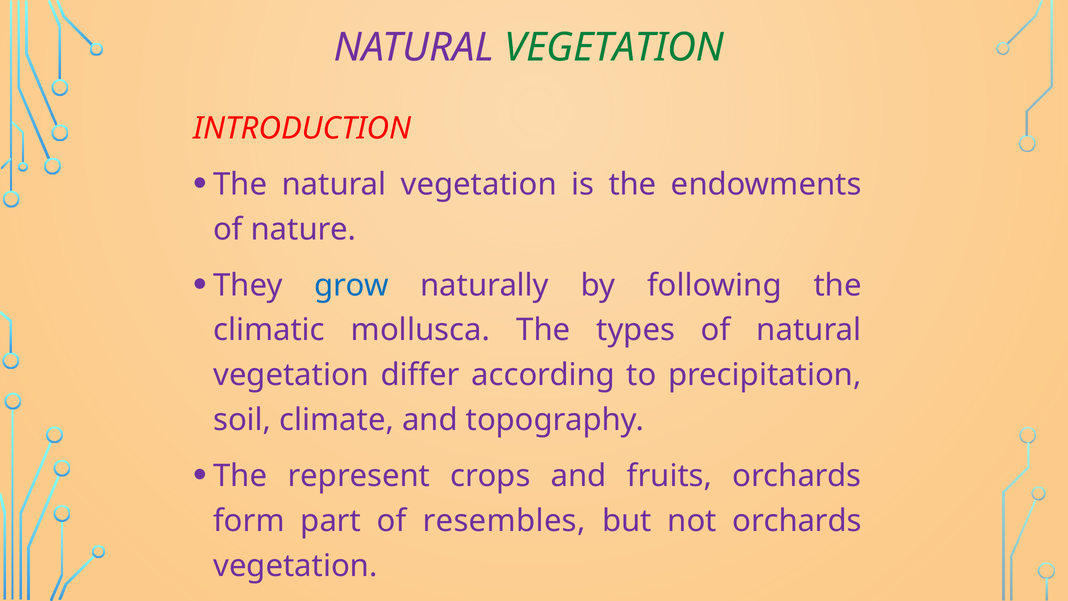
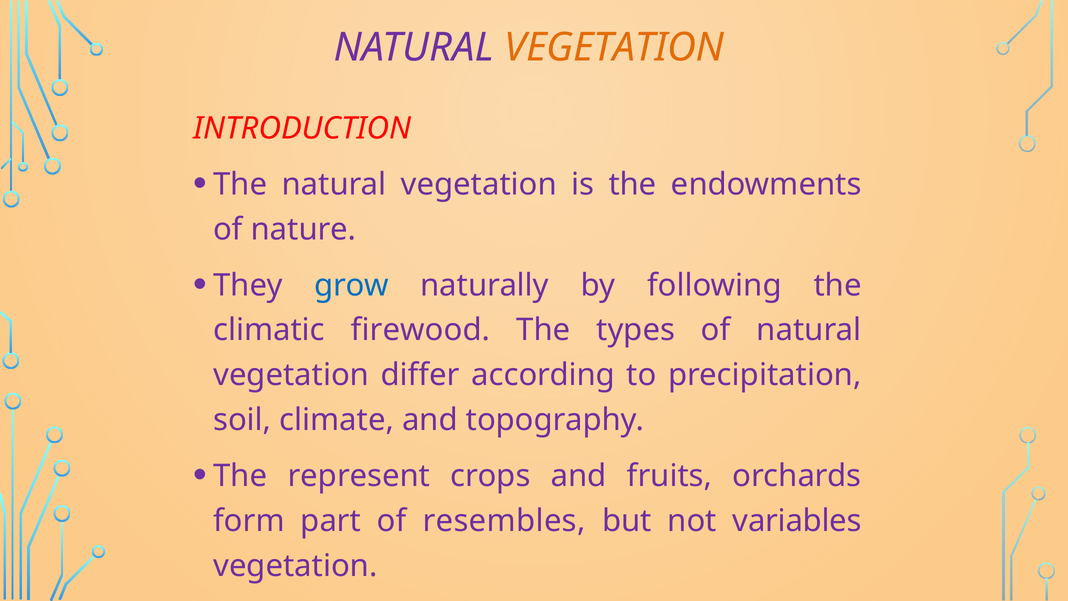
VEGETATION colour: green -> orange (614, 48)
mollusca: mollusca -> firewood (421, 330)
not orchards: orchards -> variables (797, 521)
